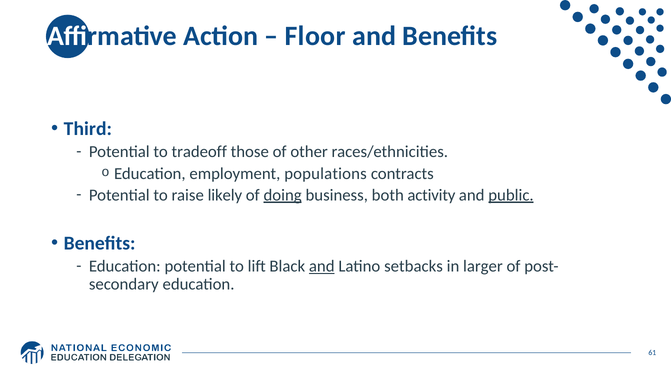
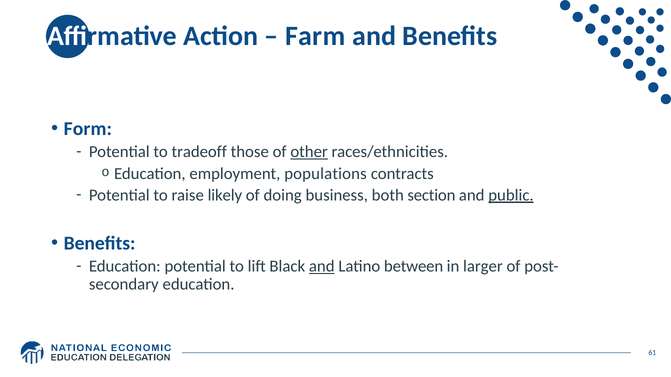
Floor: Floor -> Farm (315, 36)
Third: Third -> Form (88, 129)
other underline: none -> present (309, 152)
doing underline: present -> none (283, 195)
activity: activity -> section (431, 195)
setbacks: setbacks -> between (414, 267)
